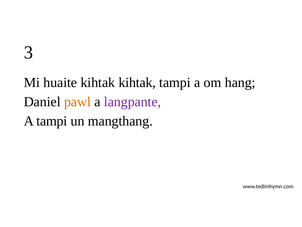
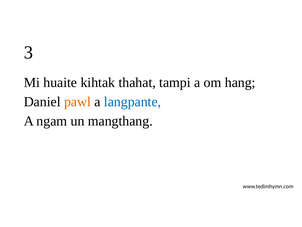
kihtak kihtak: kihtak -> thahat (137, 82)
langpante colour: purple -> blue (133, 102)
A tampi: tampi -> ngam (52, 121)
